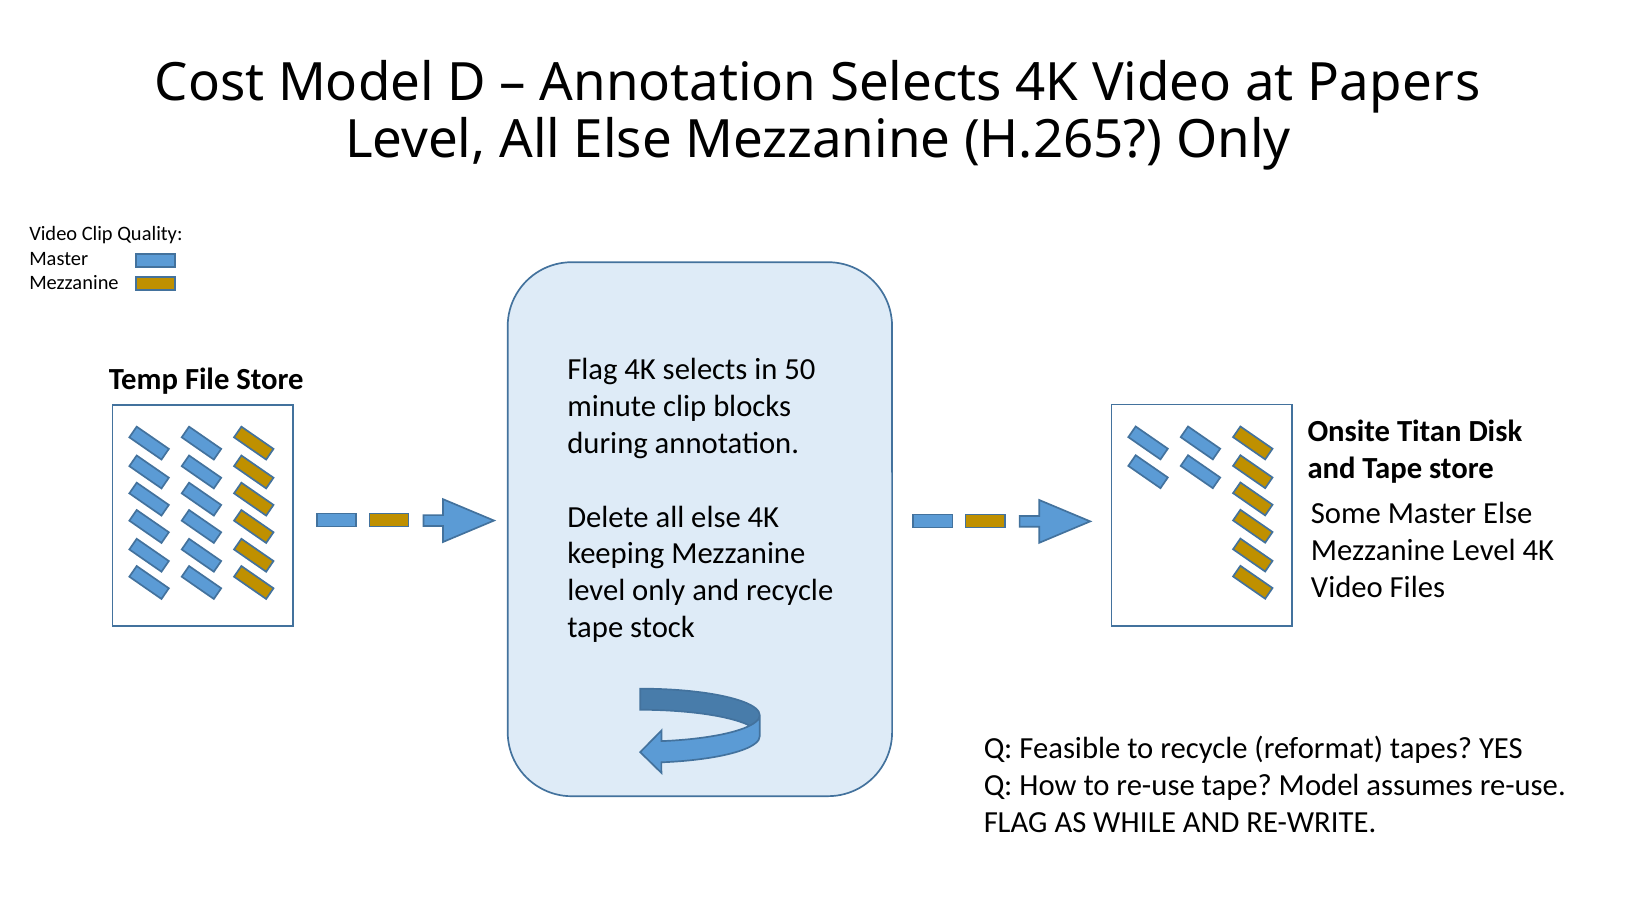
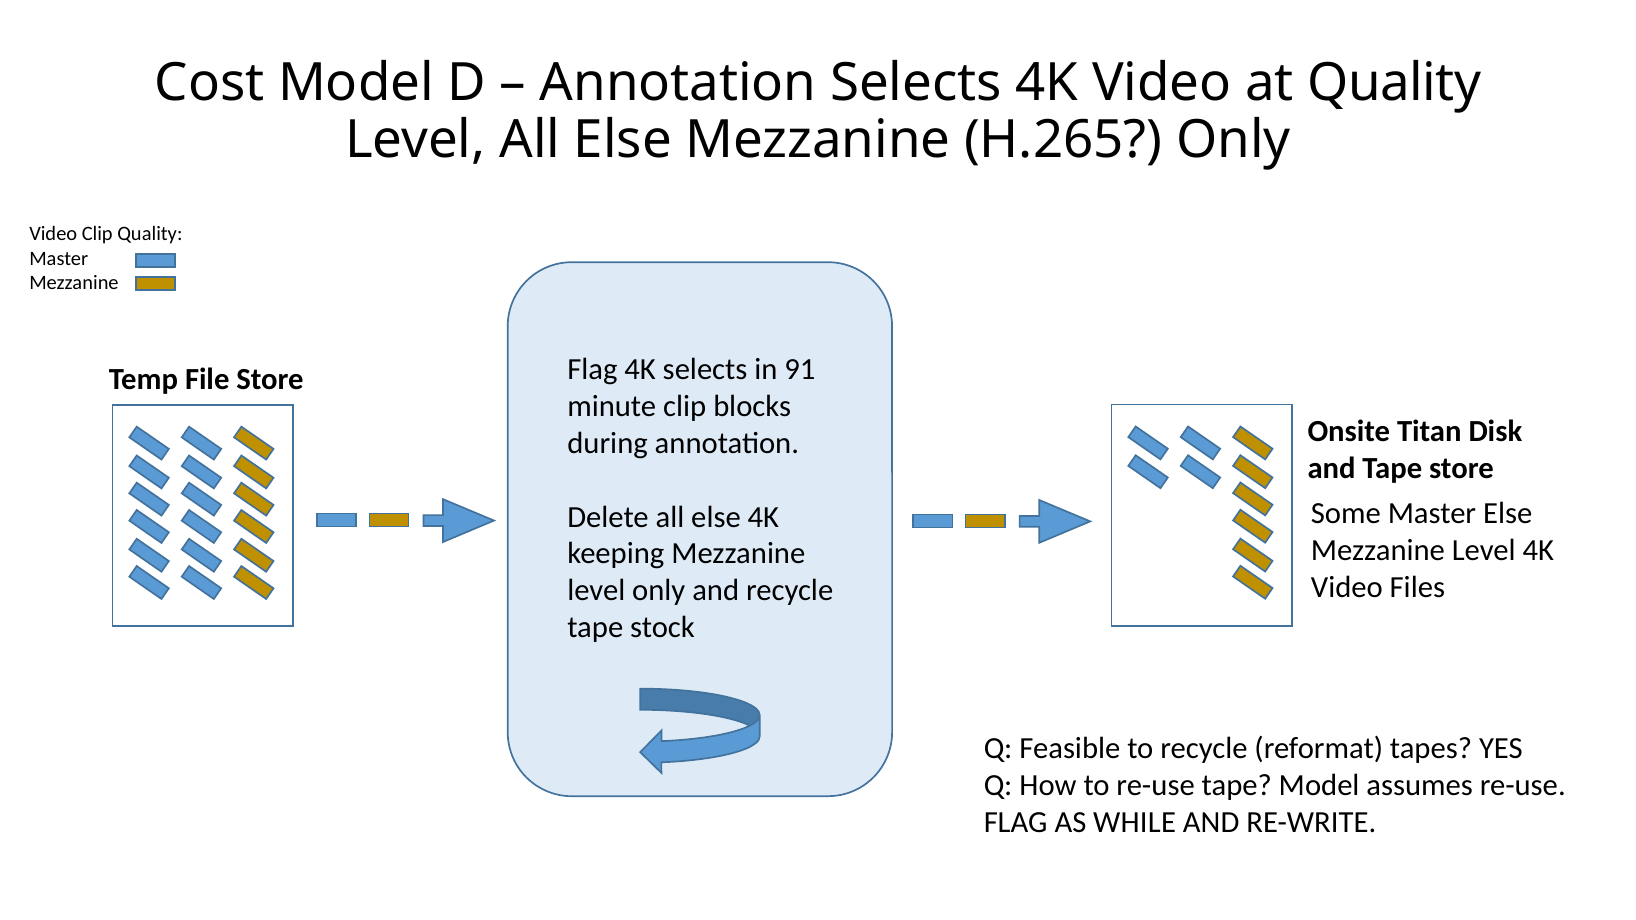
at Papers: Papers -> Quality (1394, 83)
50: 50 -> 91 (800, 370)
